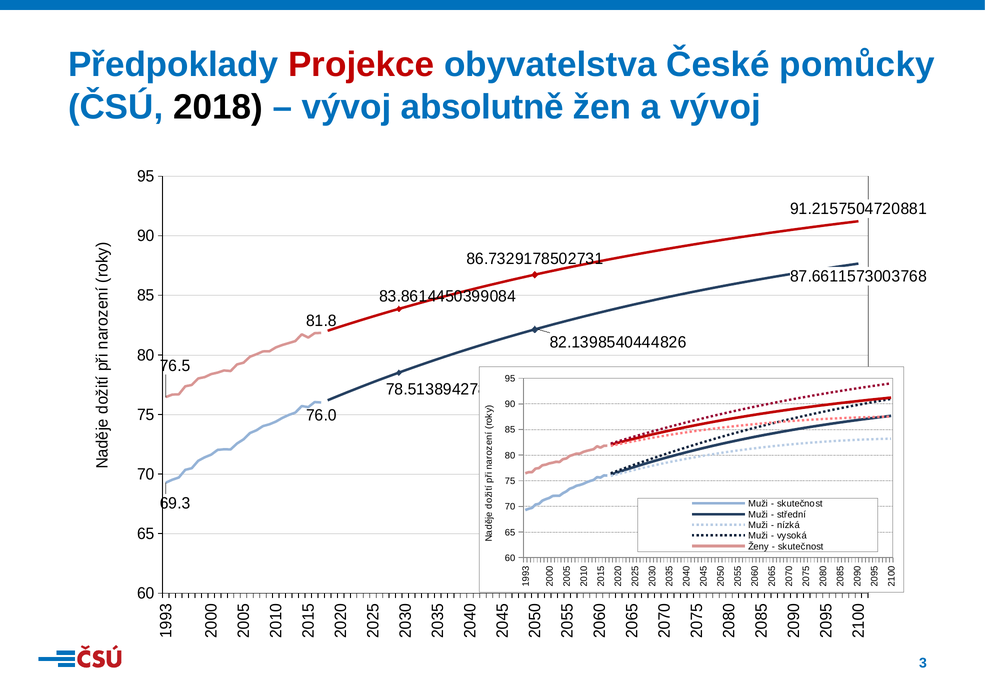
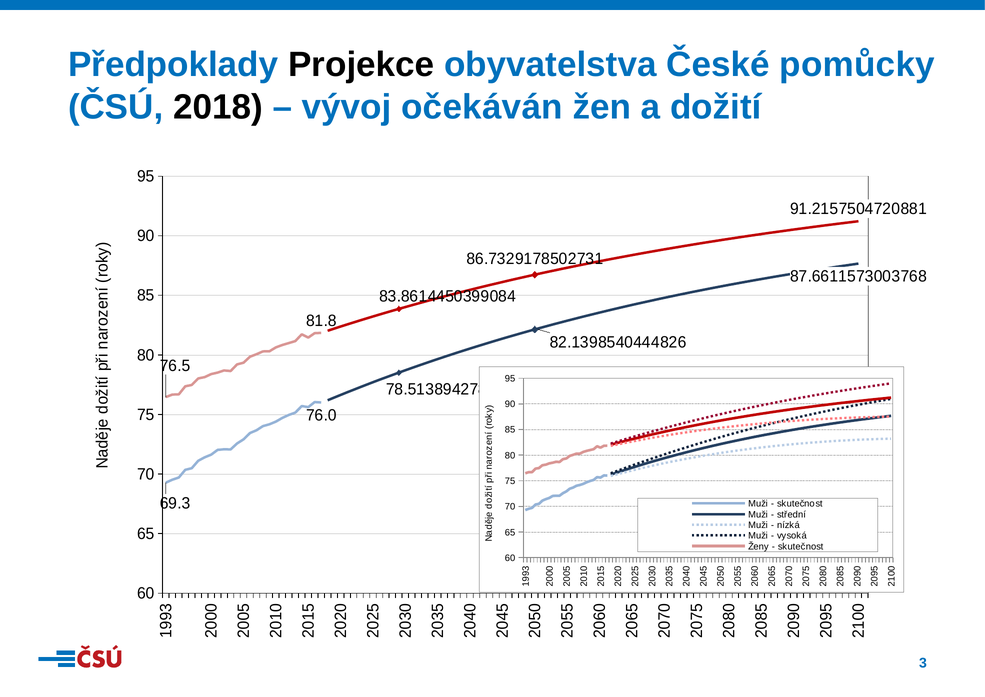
Projekce colour: red -> black (361, 65)
absolutně: absolutně -> očekáván (482, 107)
a vývoj: vývoj -> dožití (716, 107)
